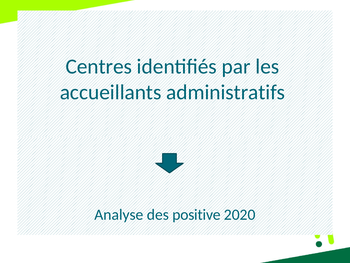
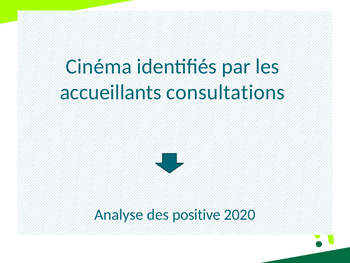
Centres: Centres -> Cinéma (99, 66)
administratifs: administratifs -> consultations (226, 92)
